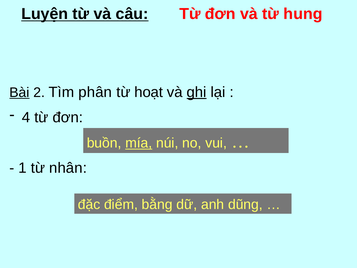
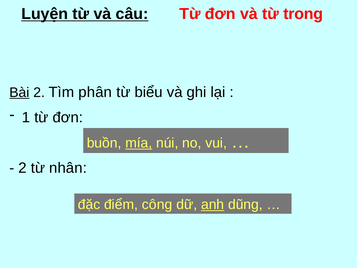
hung: hung -> trong (303, 14)
hoạt: hoạt -> biểu (149, 92)
ghi underline: present -> none (197, 92)
4: 4 -> 1 (26, 117)
1: 1 -> 2 (23, 168)
bằng: bằng -> công (157, 204)
anh underline: none -> present (213, 204)
